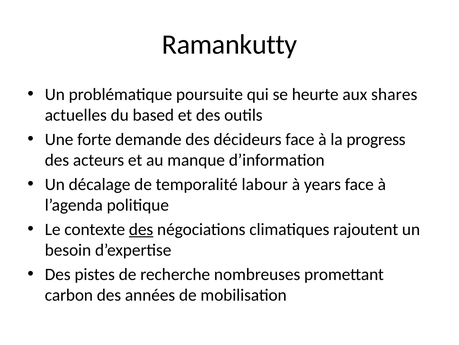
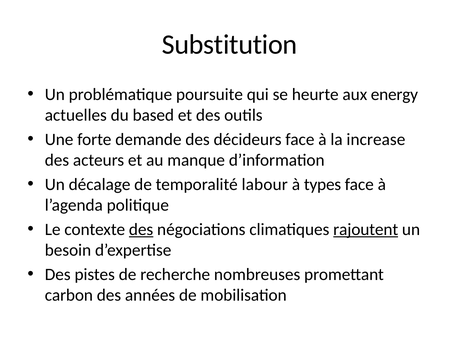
Ramankutty: Ramankutty -> Substitution (230, 44)
shares: shares -> energy (394, 94)
progress: progress -> increase (376, 139)
years: years -> types (323, 184)
rajoutent underline: none -> present (366, 229)
